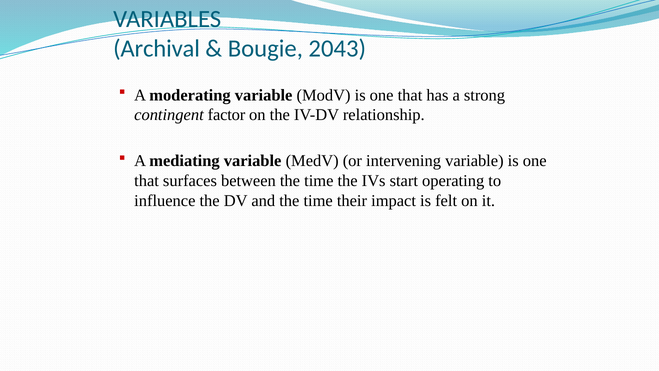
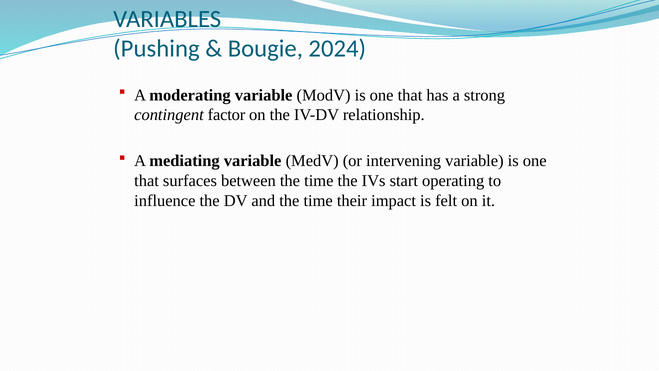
Archival: Archival -> Pushing (156, 49)
2043: 2043 -> 2024 (337, 49)
